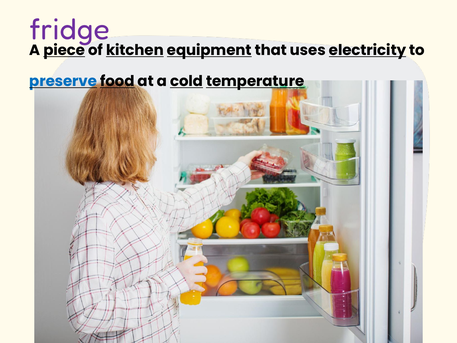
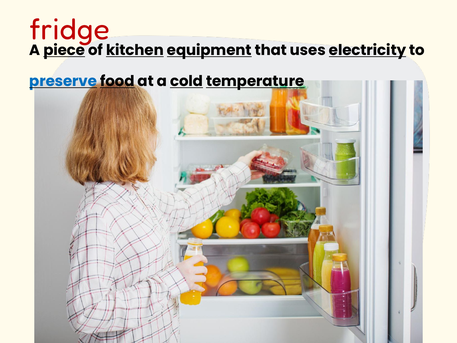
fridge colour: purple -> red (69, 29)
